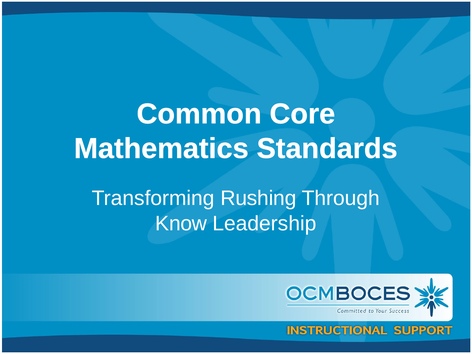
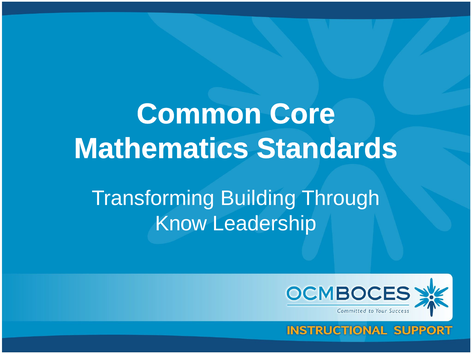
Rushing: Rushing -> Building (258, 198)
